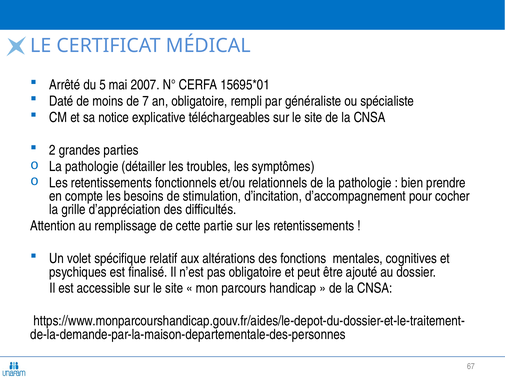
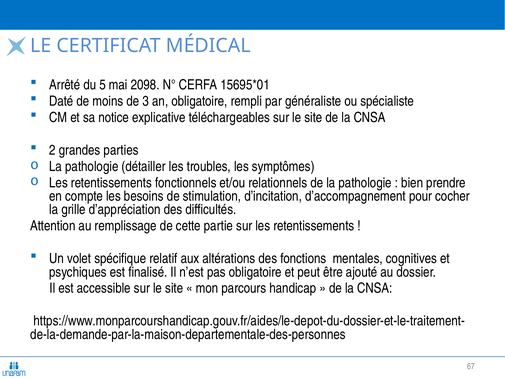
2007: 2007 -> 2098 (145, 85)
7: 7 -> 3 (146, 101)
